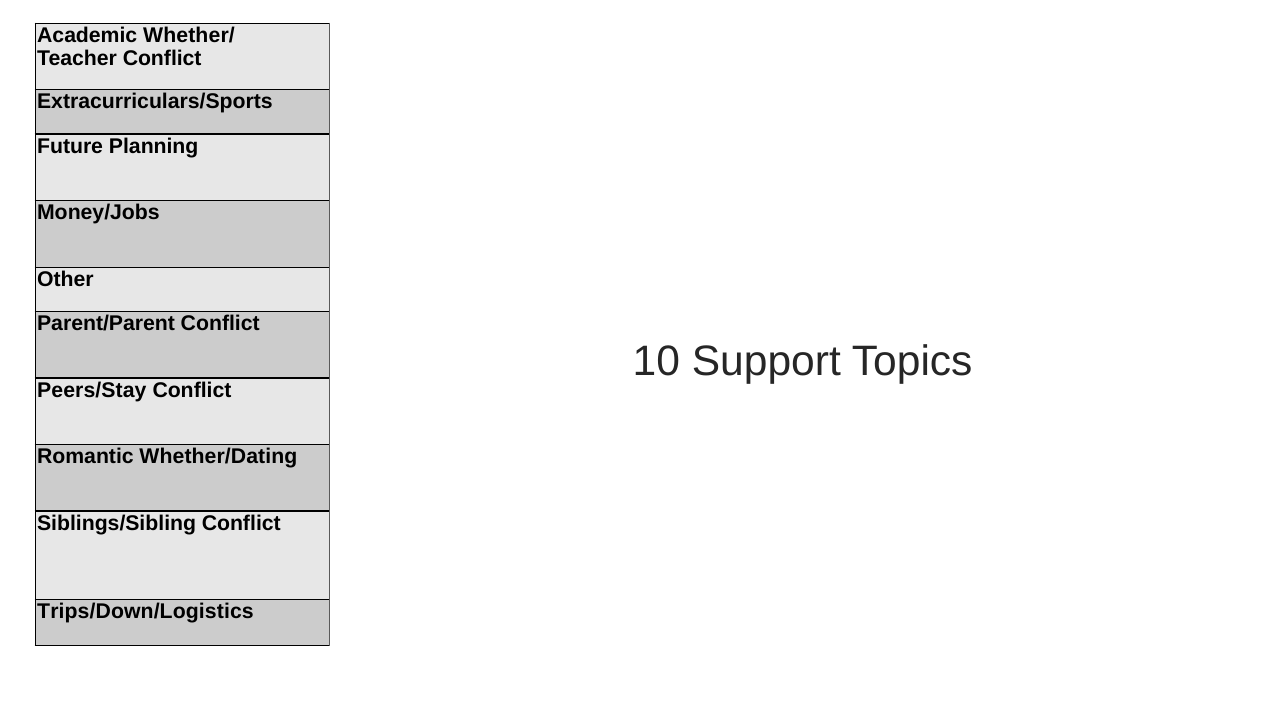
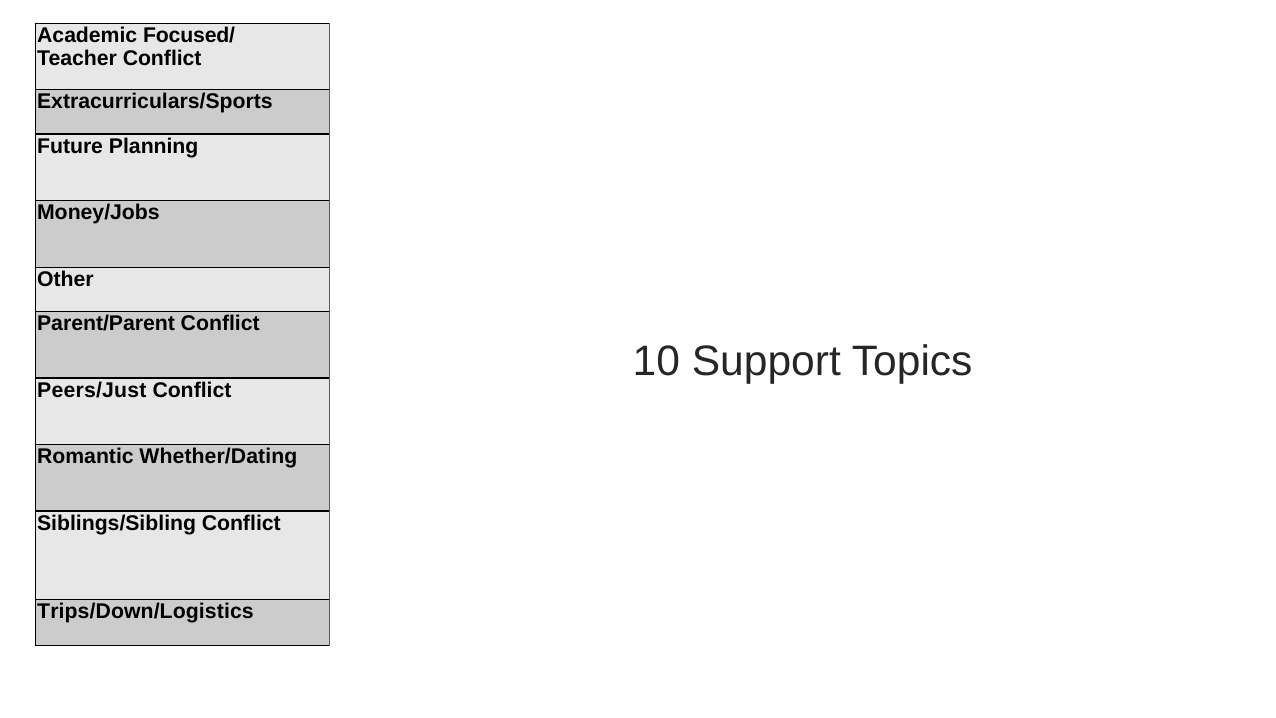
Whether/: Whether/ -> Focused/ (189, 35)
Peers/Stay: Peers/Stay -> Peers/Just (92, 390)
